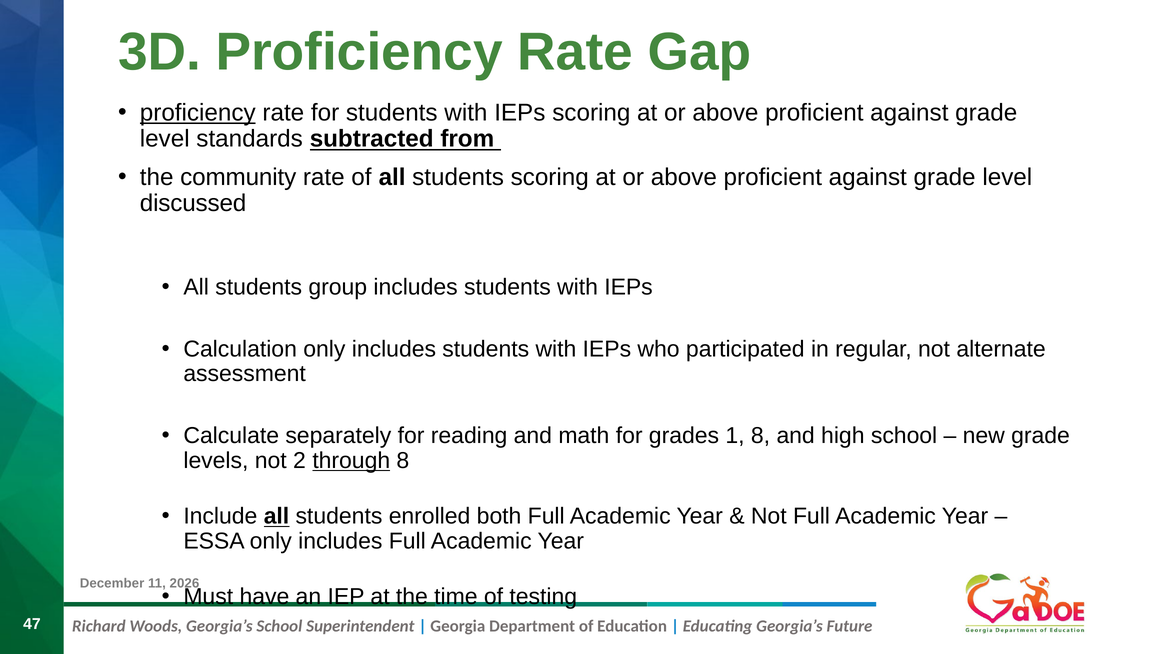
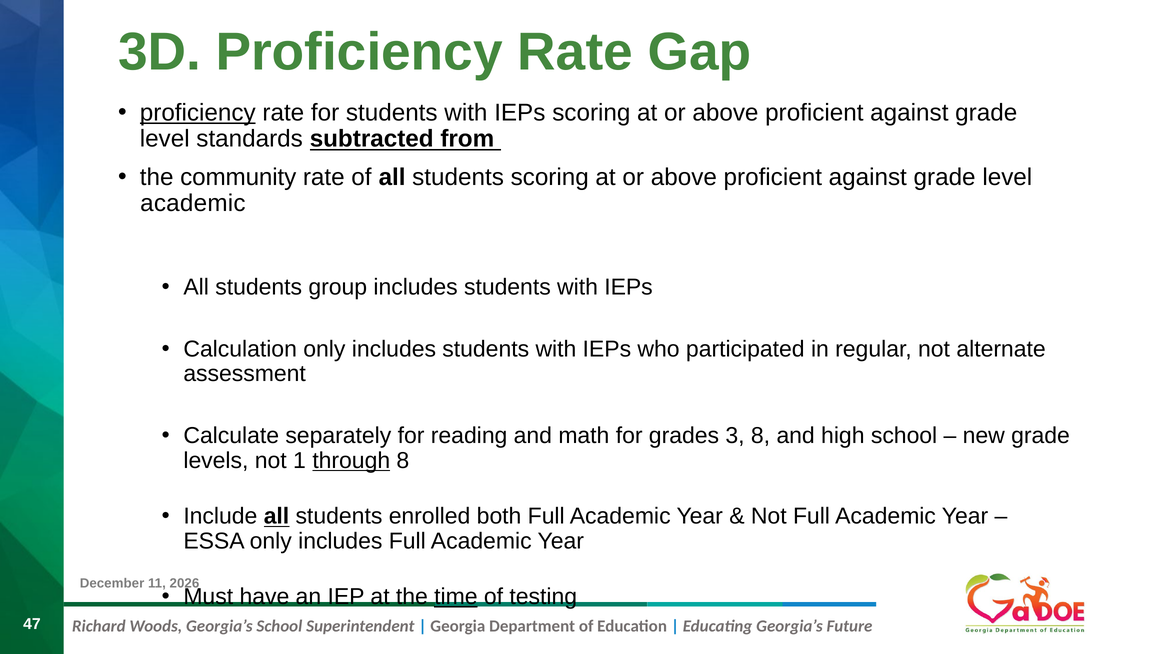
discussed: discussed -> academic (193, 203)
1: 1 -> 3 (735, 436)
2: 2 -> 1 (299, 461)
time underline: none -> present (456, 597)
